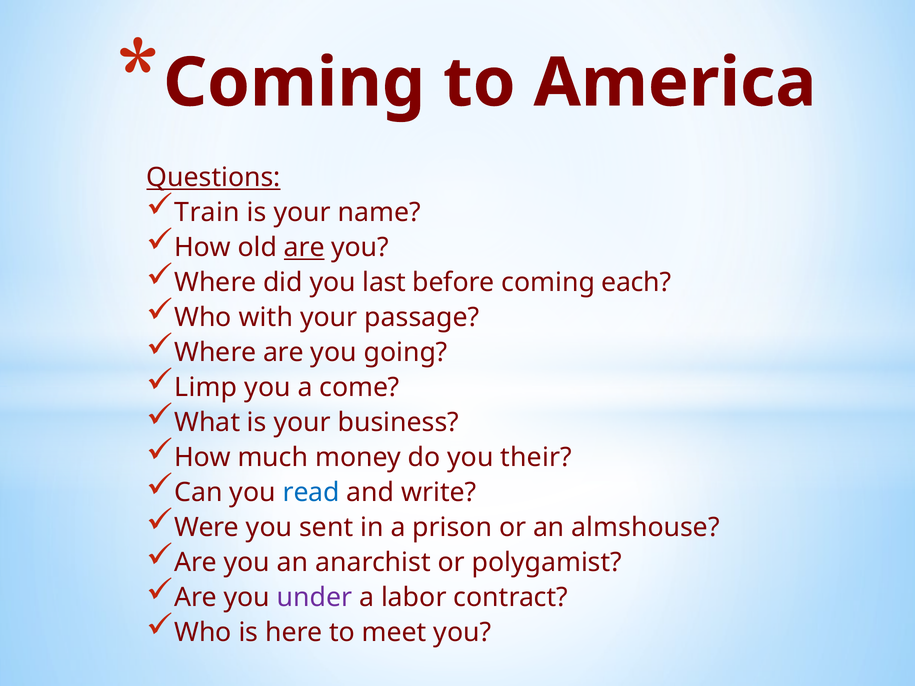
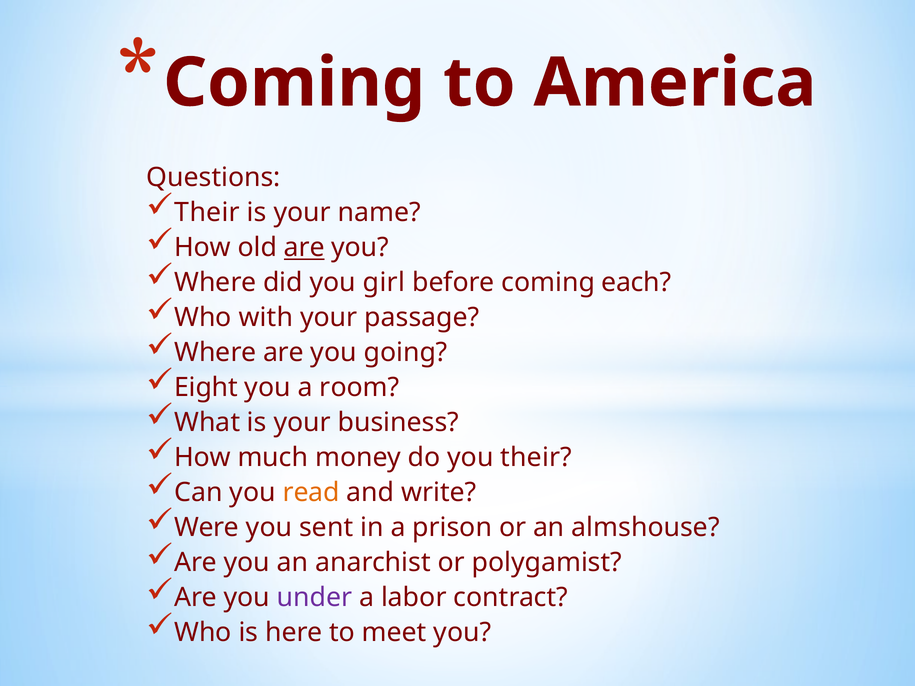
Questions underline: present -> none (213, 178)
Train: Train -> Their (207, 213)
last: last -> girl (384, 283)
Limp: Limp -> Eight (206, 388)
come: come -> room (359, 388)
read colour: blue -> orange (311, 493)
